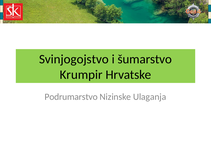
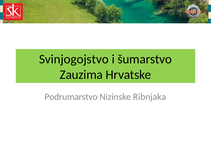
Krumpir: Krumpir -> Zauzima (81, 75)
Ulaganja: Ulaganja -> Ribnjaka (150, 97)
